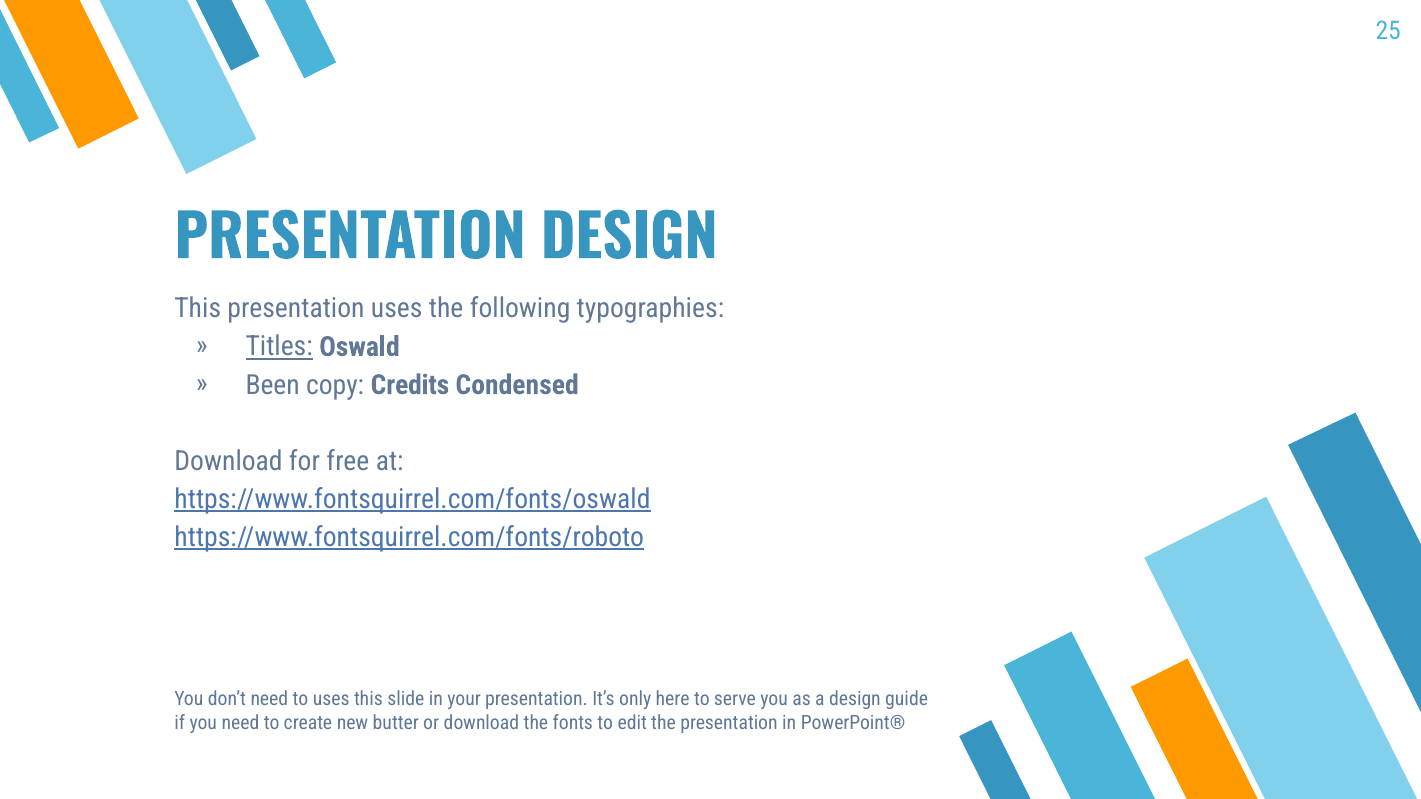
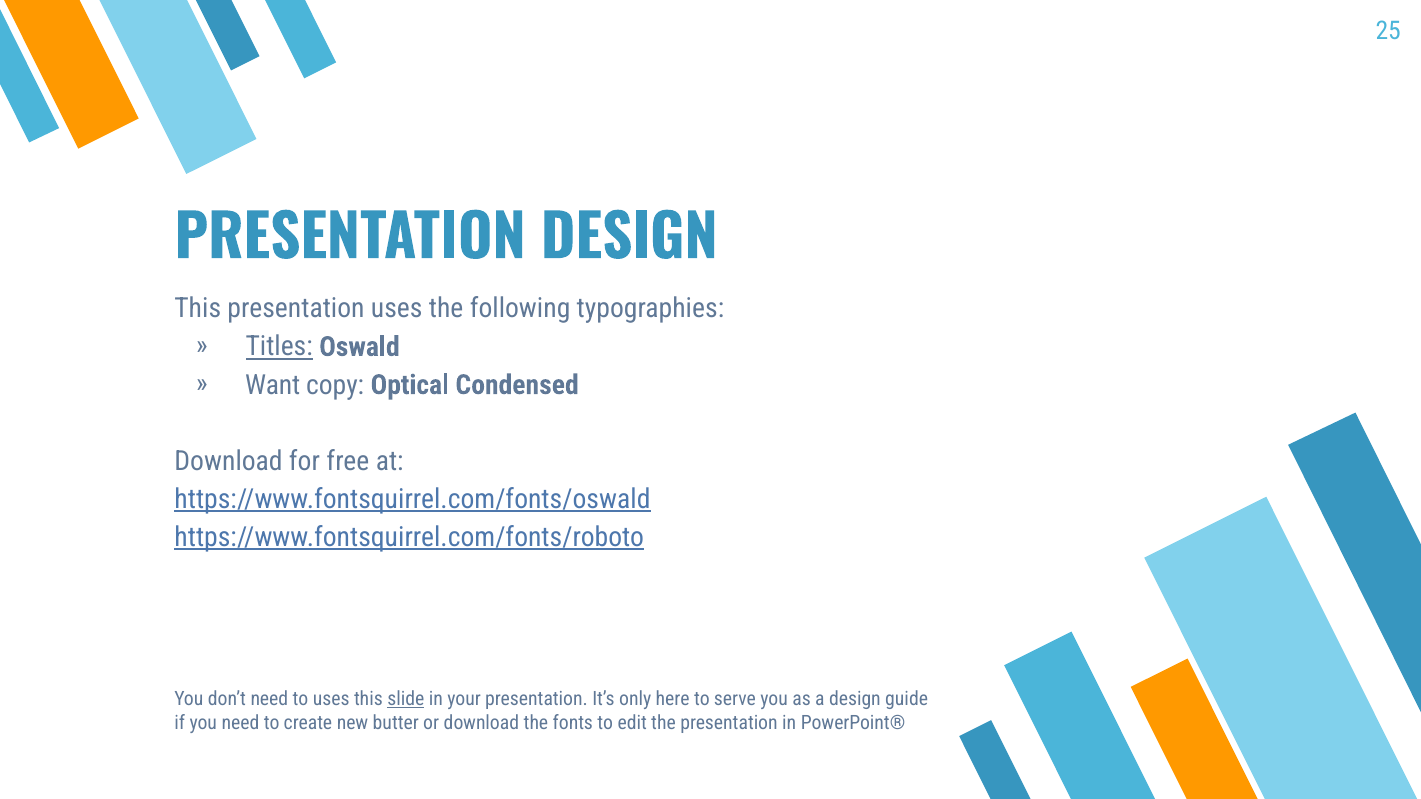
Been: Been -> Want (273, 385)
Credits: Credits -> Optical (410, 385)
slide underline: none -> present (406, 699)
